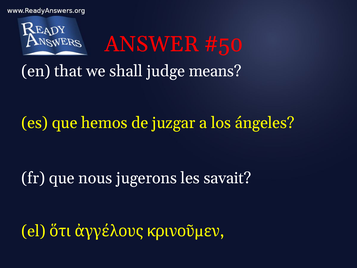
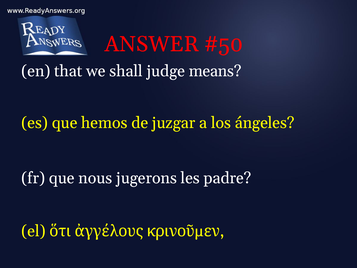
savait: savait -> padre (227, 178)
